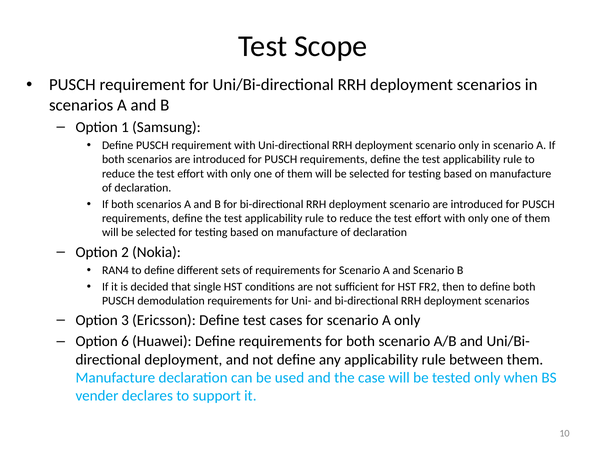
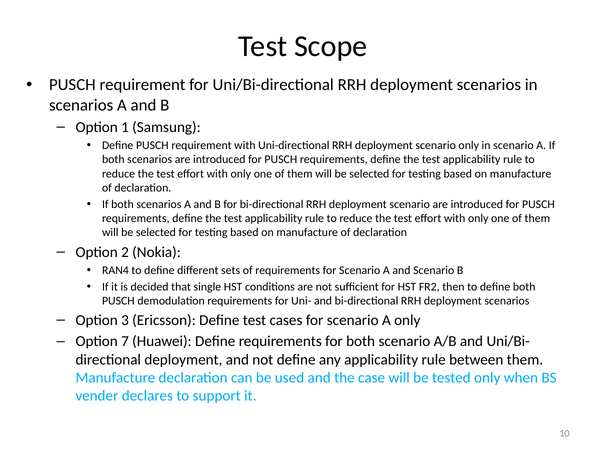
6: 6 -> 7 (125, 342)
